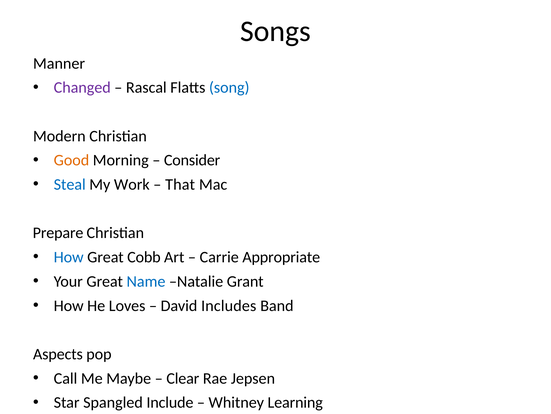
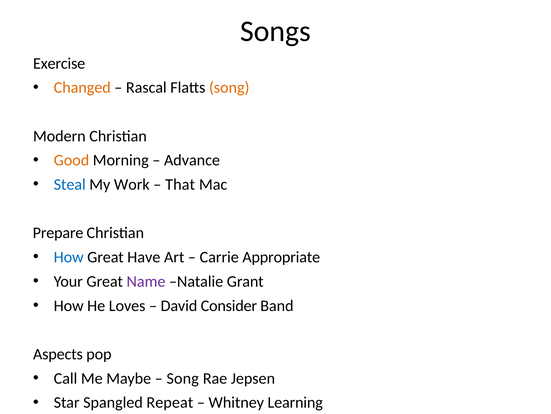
Manner: Manner -> Exercise (59, 63)
Changed colour: purple -> orange (82, 87)
song colour: blue -> orange (229, 87)
Consider: Consider -> Advance (192, 160)
Cobb: Cobb -> Have (144, 257)
Name colour: blue -> purple (146, 281)
Includes: Includes -> Consider (229, 305)
Clear: Clear -> Song (183, 378)
Include: Include -> Repeat (170, 402)
